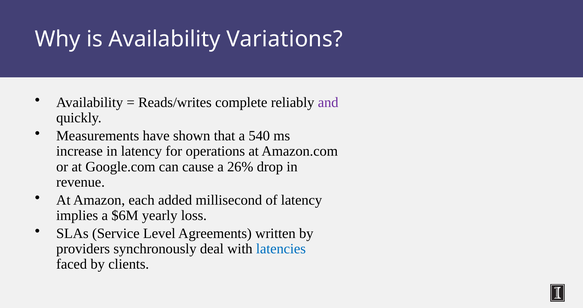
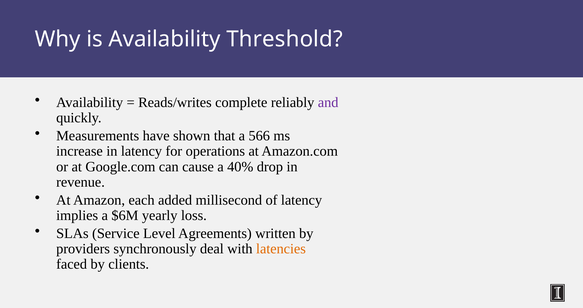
Variations: Variations -> Threshold (285, 39)
540: 540 -> 566 (259, 136)
26%: 26% -> 40% (240, 167)
latencies colour: blue -> orange (281, 249)
